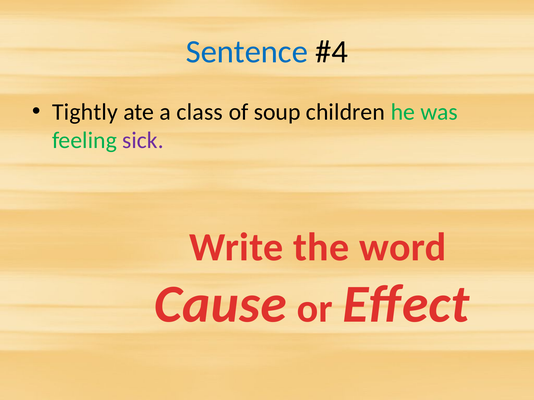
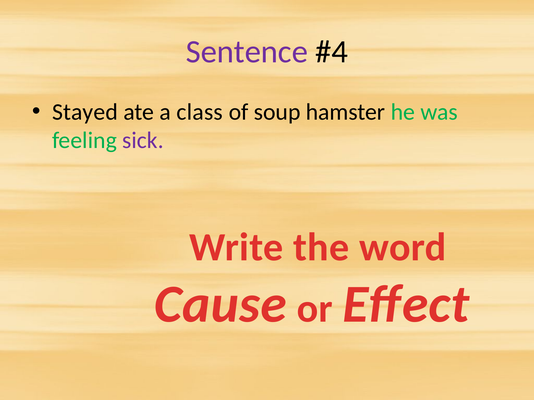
Sentence colour: blue -> purple (247, 52)
Tightly: Tightly -> Stayed (85, 112)
children: children -> hamster (346, 112)
